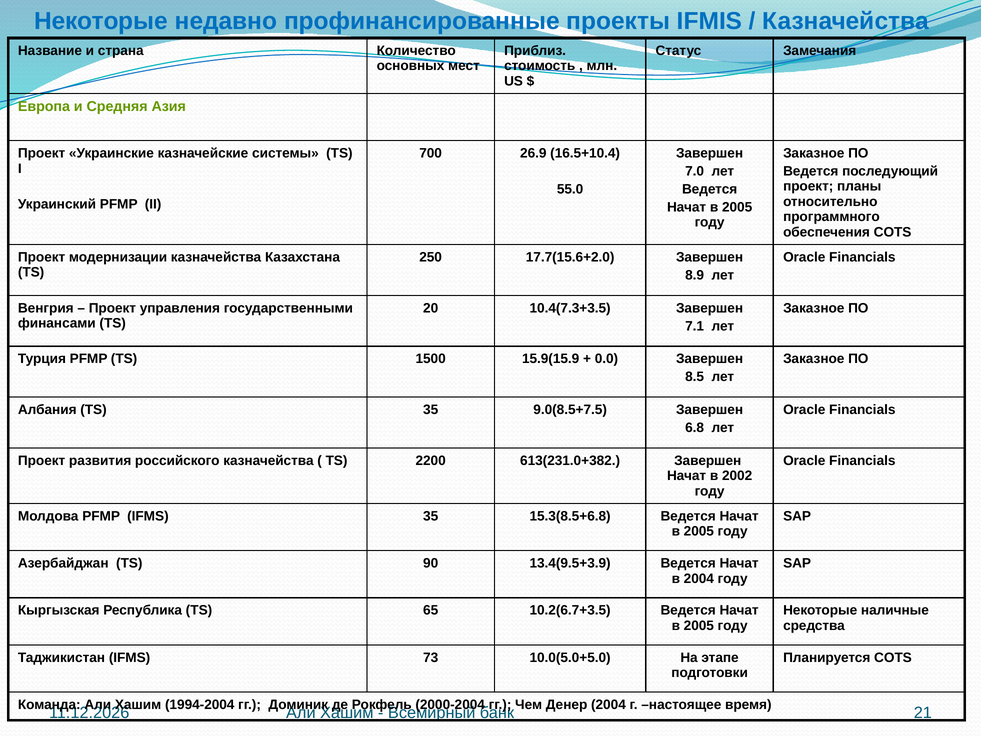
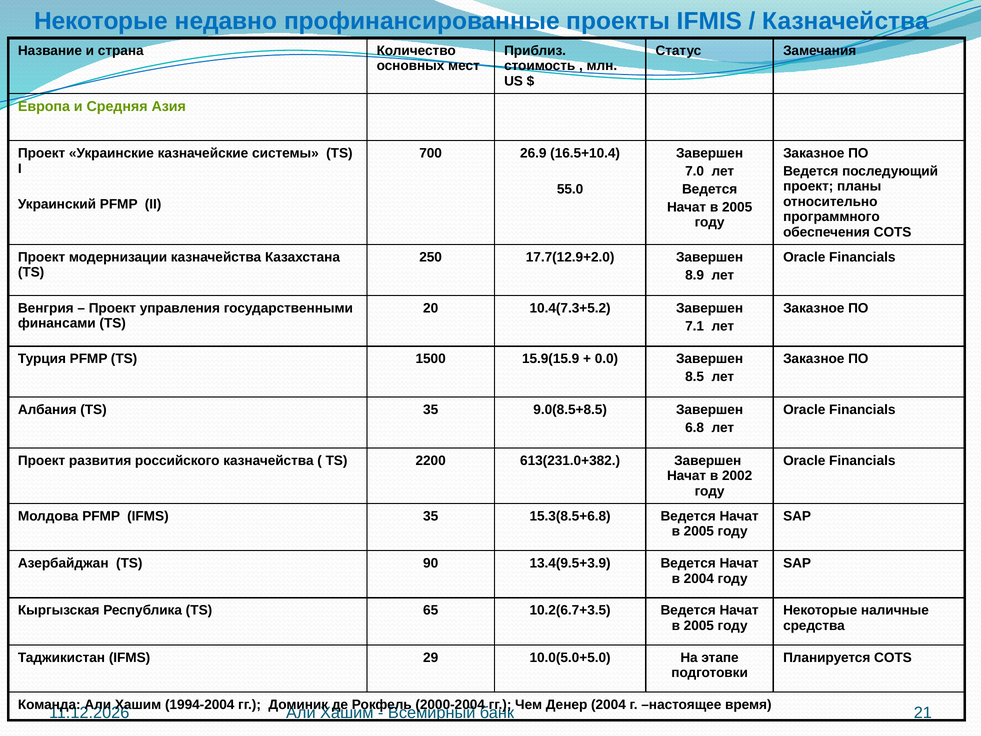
17.7(15.6+2.0: 17.7(15.6+2.0 -> 17.7(12.9+2.0 (570, 257)
10.4(7.3+3.5: 10.4(7.3+3.5 -> 10.4(7.3+5.2 (570, 308)
9.0(8.5+7.5: 9.0(8.5+7.5 -> 9.0(8.5+8.5 (570, 410)
73: 73 -> 29 (431, 657)
